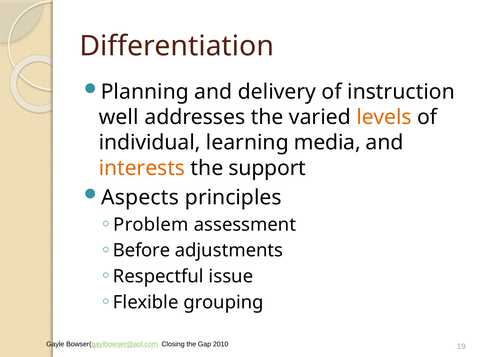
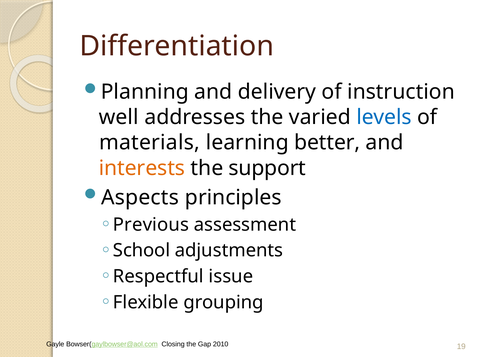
levels colour: orange -> blue (384, 118)
individual: individual -> materials (149, 143)
media: media -> better (327, 143)
Problem: Problem -> Previous (151, 225)
Before: Before -> School (142, 251)
